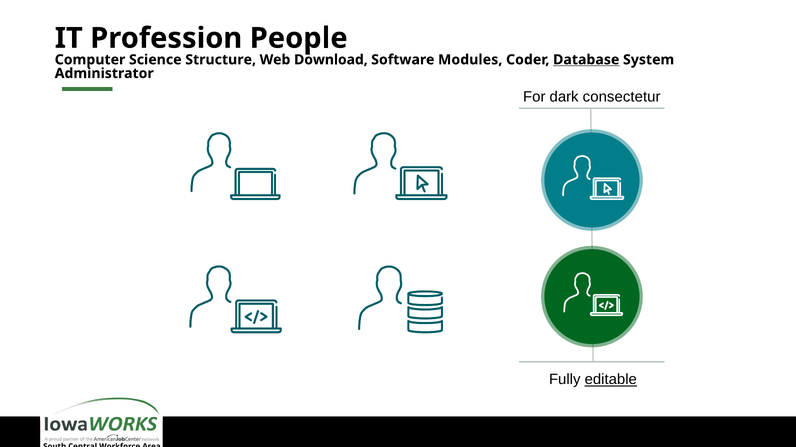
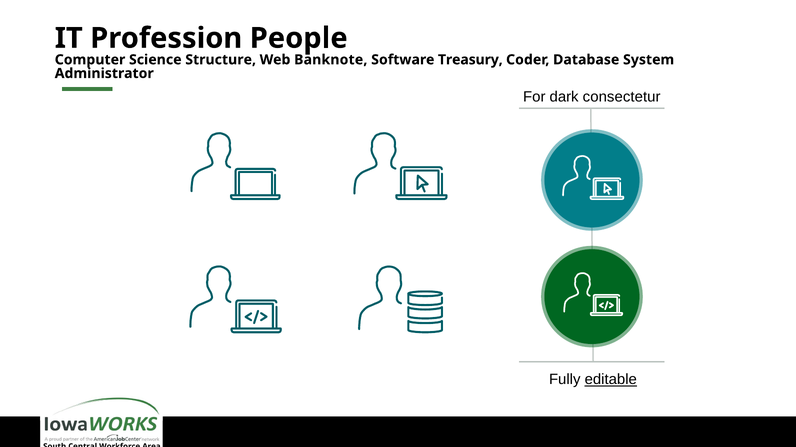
Download: Download -> Banknote (331, 60)
Modules: Modules -> Treasury (470, 60)
Database underline: present -> none (586, 60)
